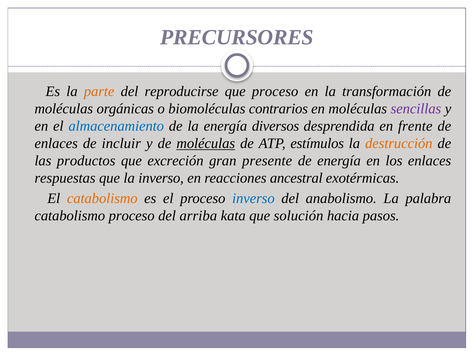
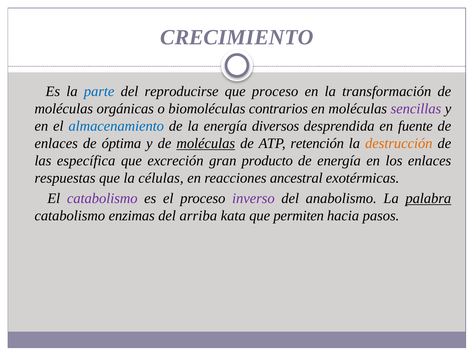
PRECURSORES: PRECURSORES -> CRECIMIENTO (237, 37)
parte colour: orange -> blue (99, 91)
frente: frente -> fuente (415, 126)
incluir: incluir -> óptima (121, 143)
estímulos: estímulos -> retención (317, 143)
productos: productos -> específica (86, 161)
presente: presente -> producto (267, 161)
la inverso: inverso -> células (161, 178)
catabolismo colour: orange -> purple (102, 198)
inverso colour: blue -> purple (253, 198)
palabra underline: none -> present (428, 198)
catabolismo proceso: proceso -> enzimas (132, 216)
solución: solución -> permiten (299, 216)
